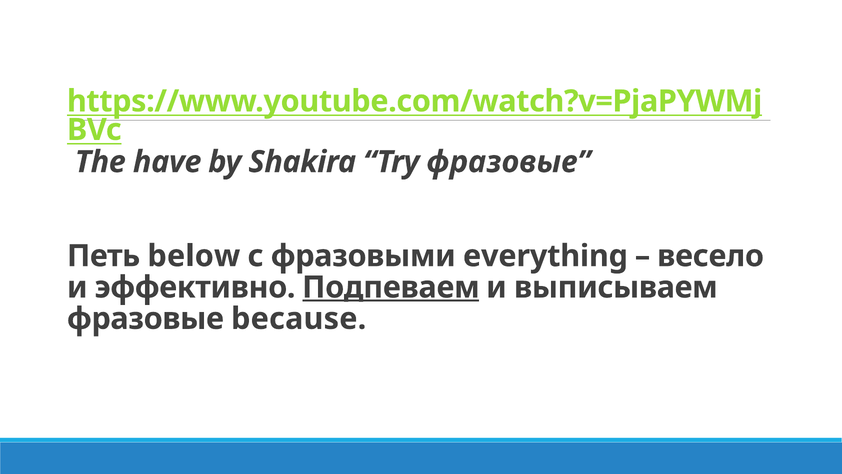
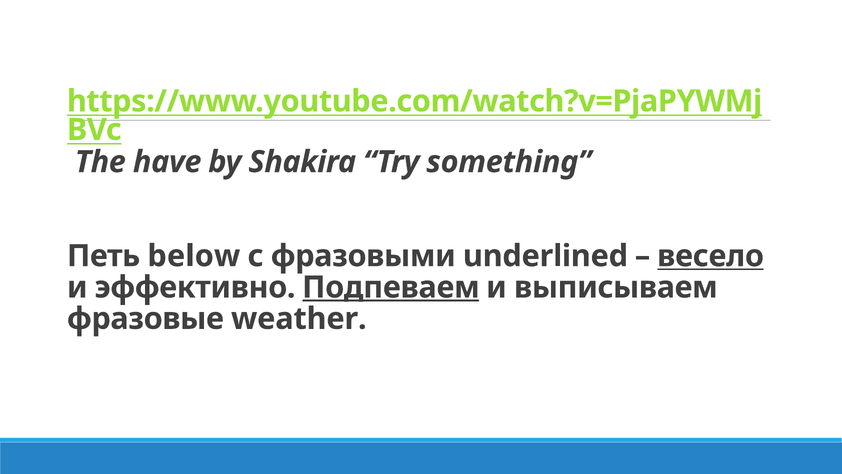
Try фразовые: фразовые -> something (509, 162)
everything: everything -> underlined (545, 256)
весело underline: none -> present (711, 256)
because: because -> weather (299, 318)
